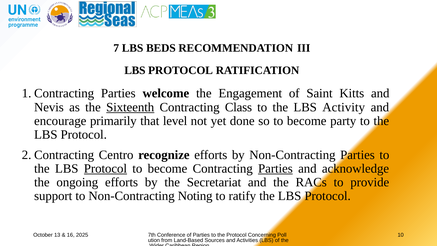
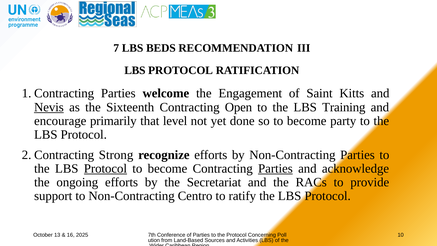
Nevis underline: none -> present (49, 107)
Sixteenth underline: present -> none (130, 107)
Class: Class -> Open (238, 107)
Activity: Activity -> Training (344, 107)
Centro: Centro -> Strong (116, 155)
Noting: Noting -> Centro (195, 196)
